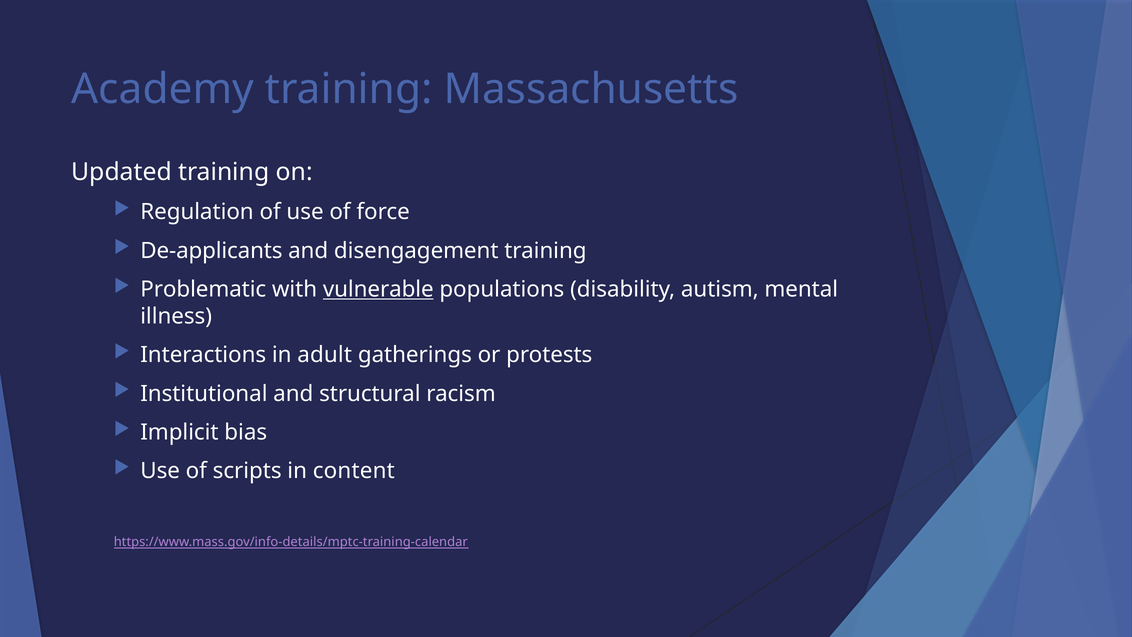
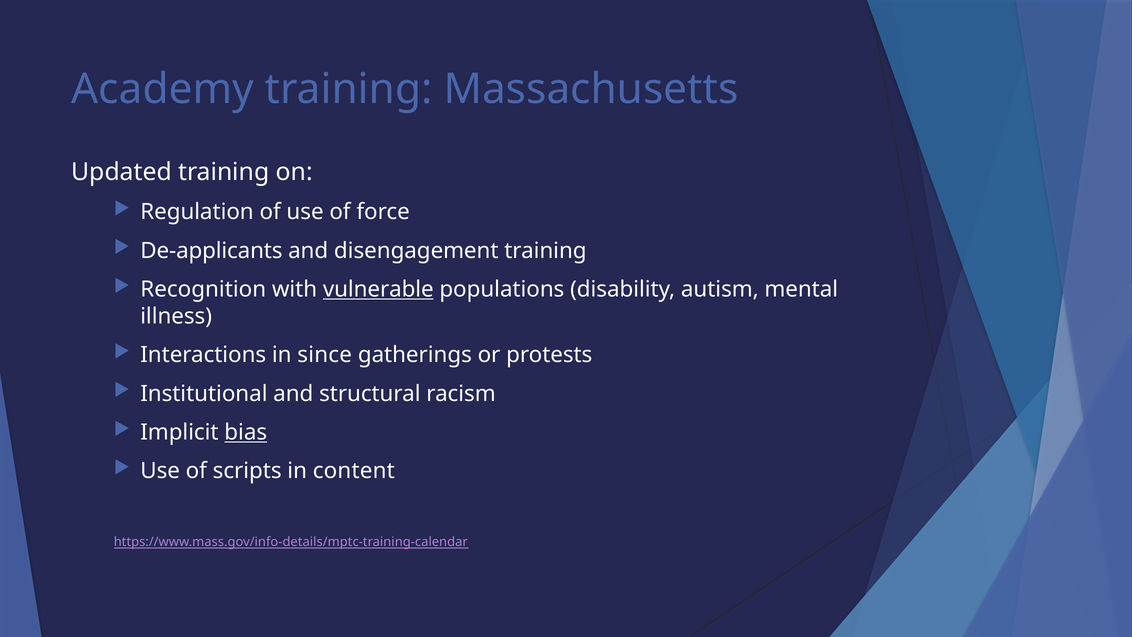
Problematic: Problematic -> Recognition (203, 289)
adult: adult -> since (325, 355)
bias underline: none -> present (246, 432)
